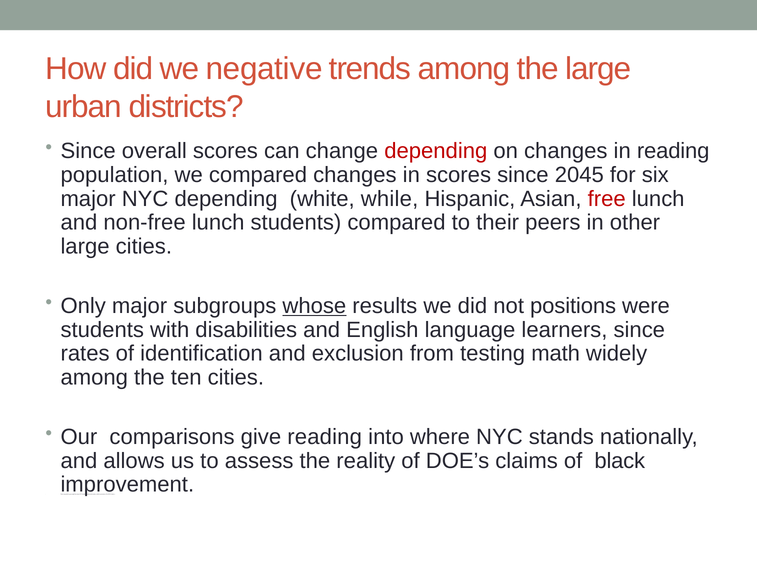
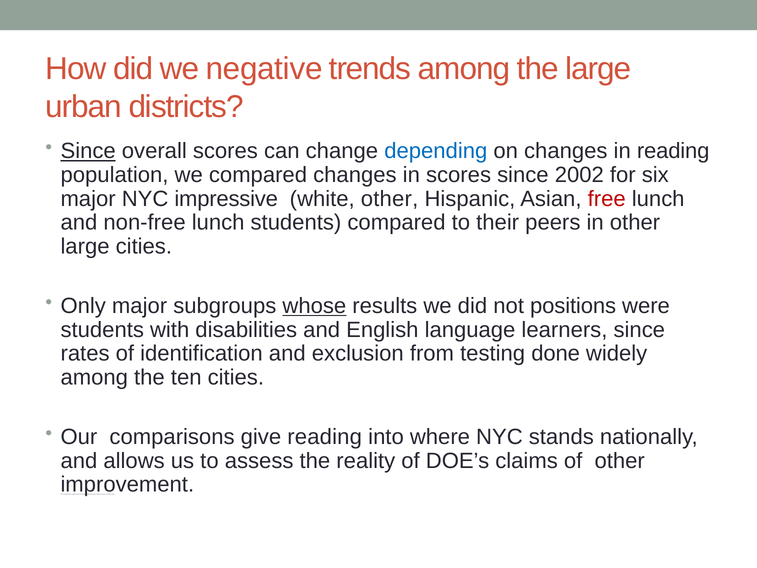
Since underline: none -> present (88, 151)
depending colour: red -> blue (436, 151)
2045: 2045 -> 2002 (579, 175)
NYC depending: depending -> impressive (226, 199)
white while: while -> other (390, 199)
math: math -> done (556, 354)
of black: black -> other (620, 461)
